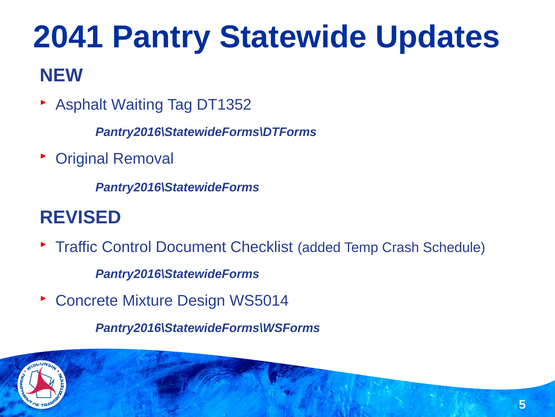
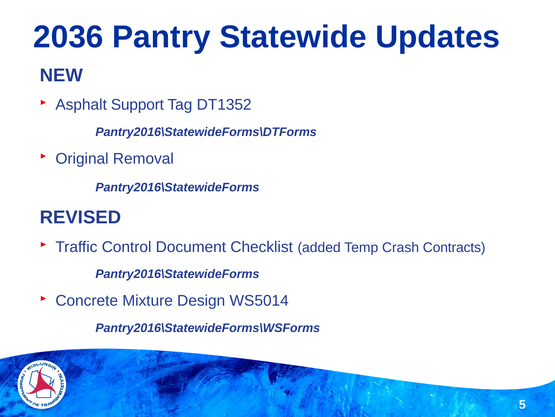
2041: 2041 -> 2036 (68, 37)
Waiting: Waiting -> Support (137, 105)
Schedule: Schedule -> Contracts (454, 247)
